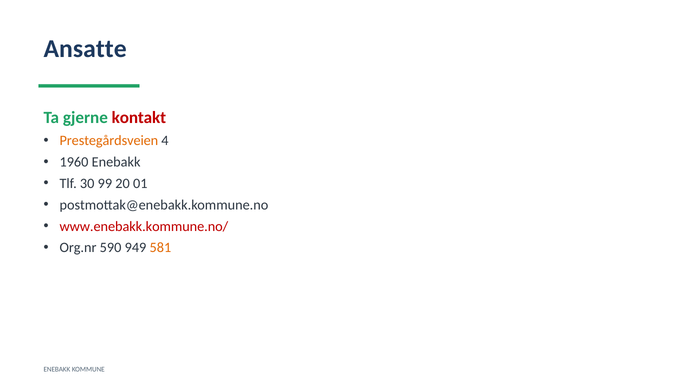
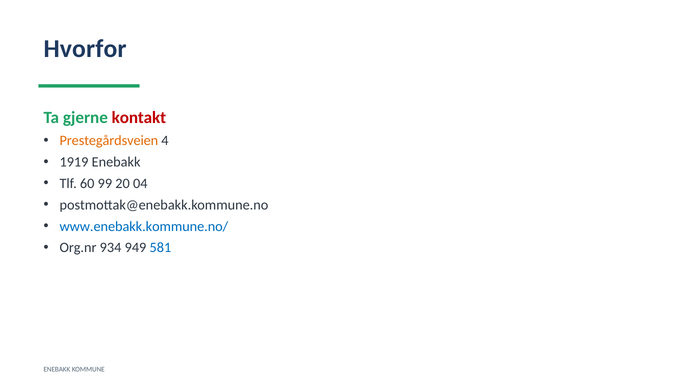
Ansatte: Ansatte -> Hvorfor (85, 49)
1960: 1960 -> 1919 (74, 162)
30: 30 -> 60 (87, 183)
01: 01 -> 04 (140, 183)
www.enebakk.kommune.no/ colour: red -> blue (144, 226)
590: 590 -> 934 (111, 248)
581 colour: orange -> blue (160, 248)
